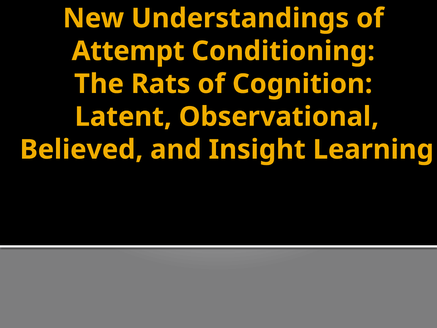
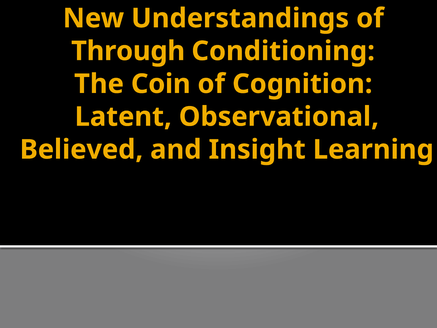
Attempt: Attempt -> Through (128, 51)
Rats: Rats -> Coin (161, 84)
